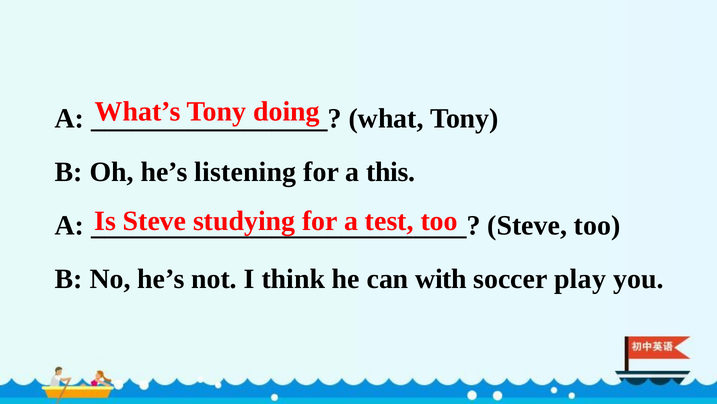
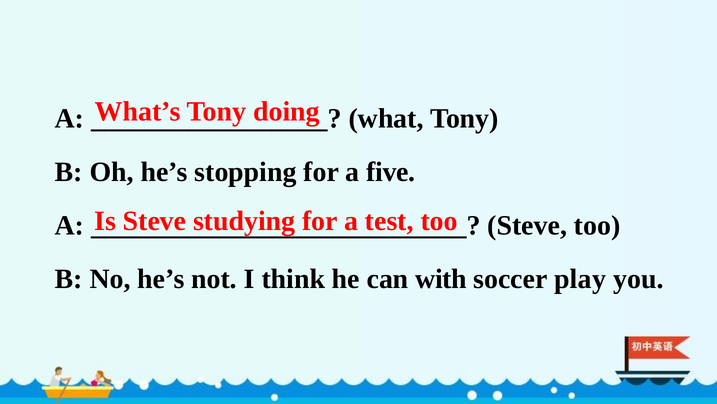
listening: listening -> stopping (245, 172)
this: this -> five (391, 172)
